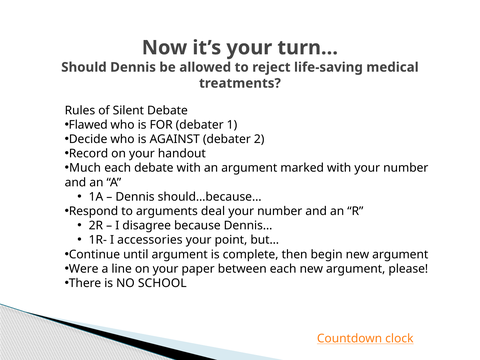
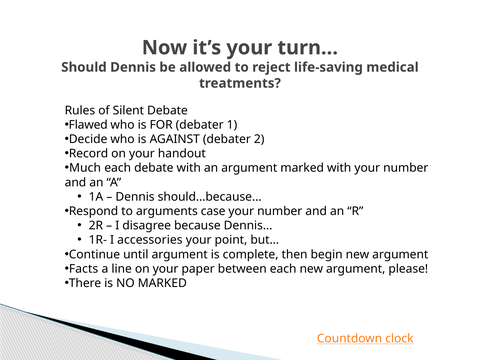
deal: deal -> case (213, 211)
Were: Were -> Facts (84, 269)
NO SCHOOL: SCHOOL -> MARKED (162, 283)
